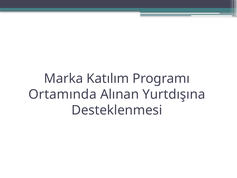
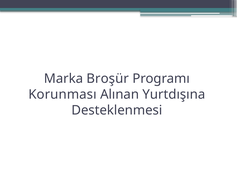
Katılım: Katılım -> Broşür (108, 79)
Ortamında: Ortamında -> Korunması (62, 94)
